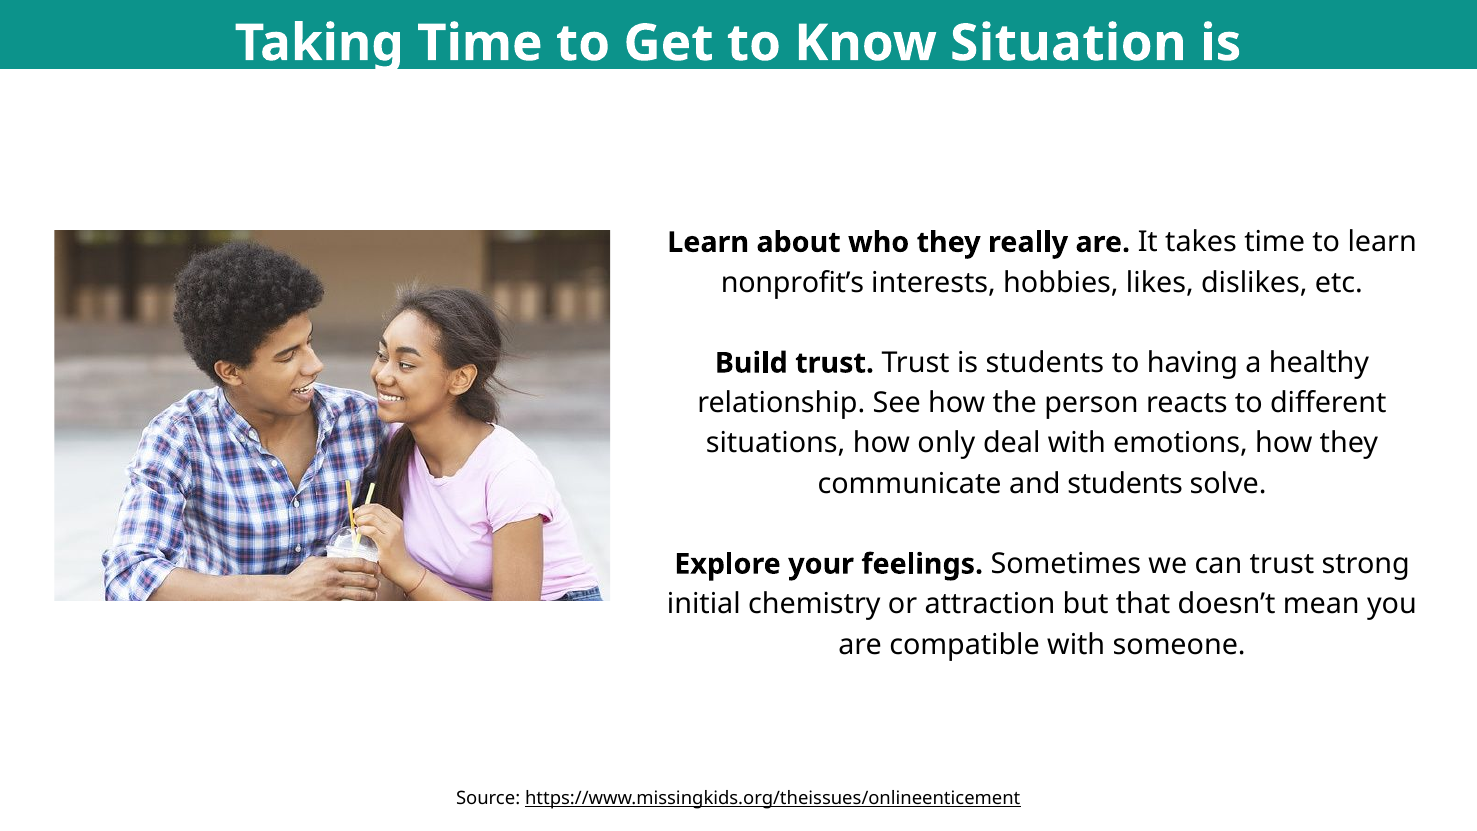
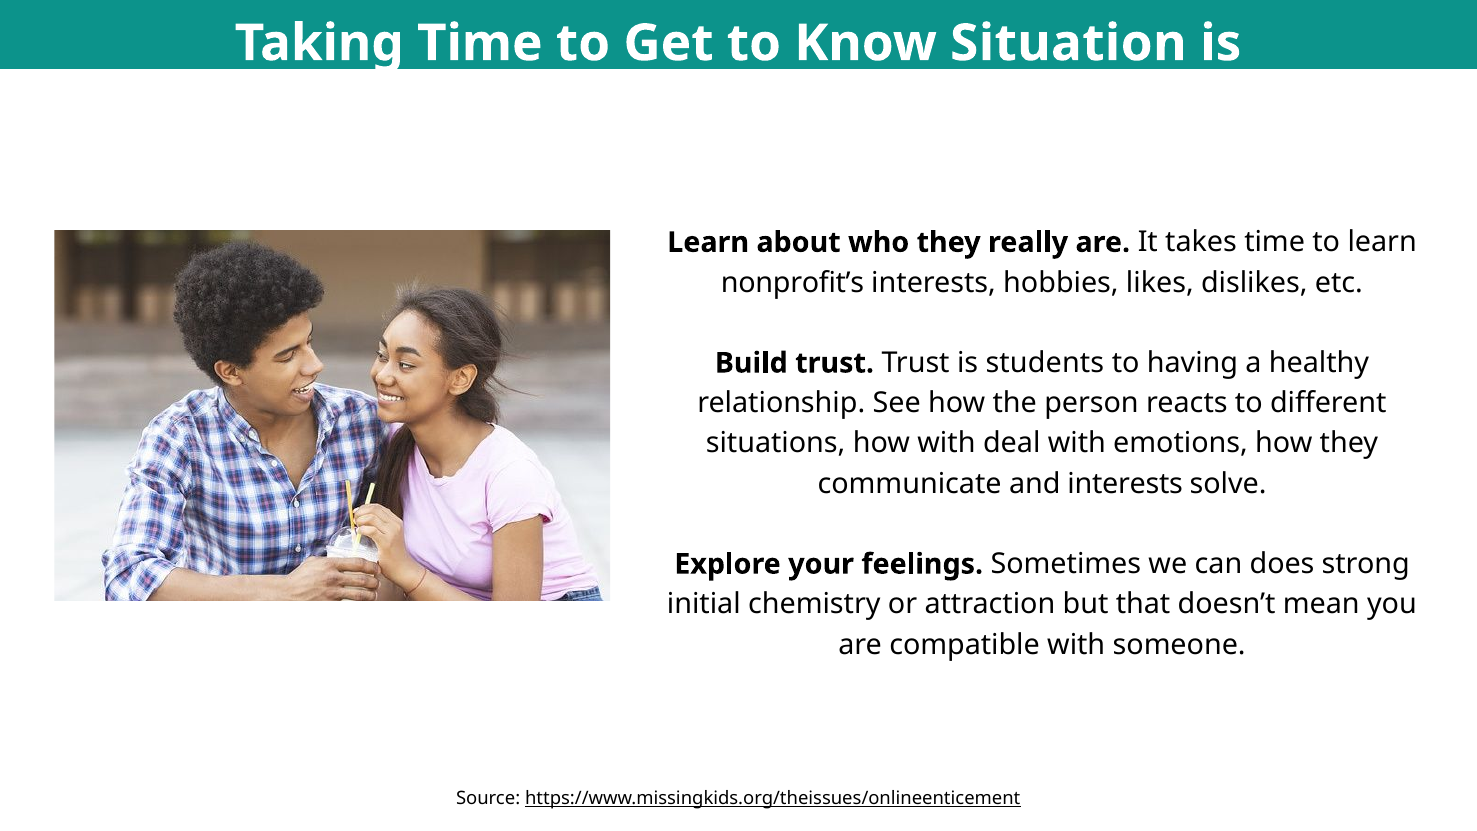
how only: only -> with (946, 443)
and students: students -> interests (1125, 484)
can trust: trust -> does (1282, 564)
